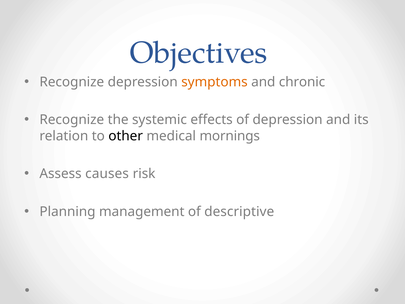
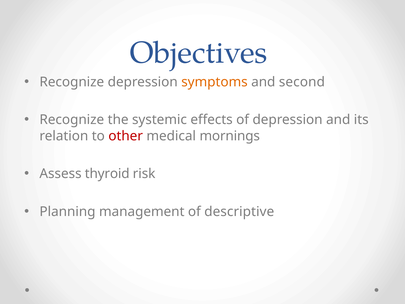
chronic: chronic -> second (302, 82)
other colour: black -> red (126, 136)
causes: causes -> thyroid (107, 174)
